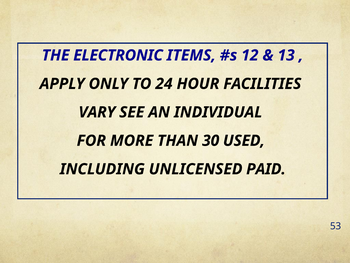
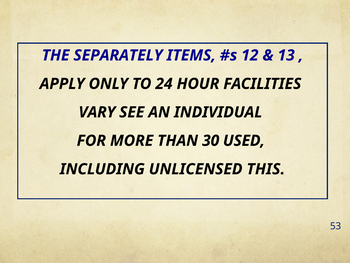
ELECTRONIC: ELECTRONIC -> SEPARATELY (118, 55)
PAID: PAID -> THIS (266, 169)
